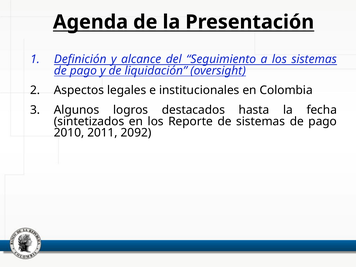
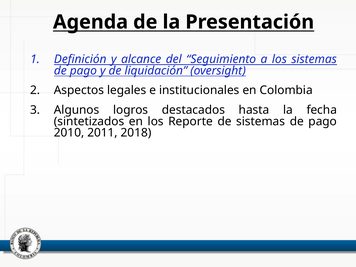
2092: 2092 -> 2018 (136, 133)
